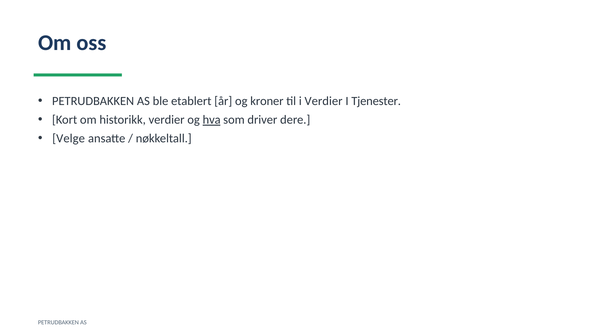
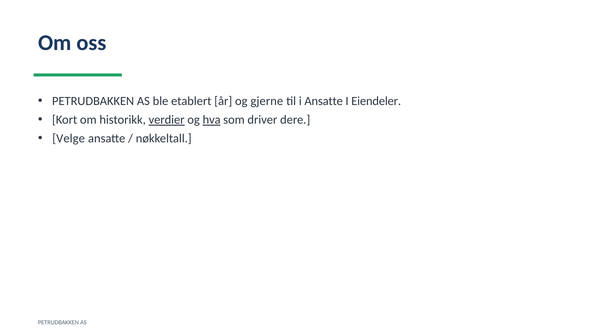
kroner: kroner -> gjerne (267, 101)
i Verdier: Verdier -> Ansatte (324, 101)
Tjenester: Tjenester -> Eiendeler (376, 101)
verdier underline: none -> present (167, 120)
